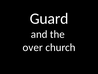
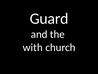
over: over -> with (33, 47)
